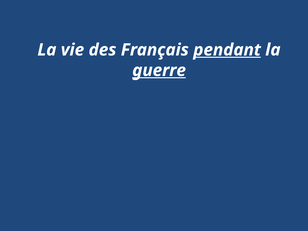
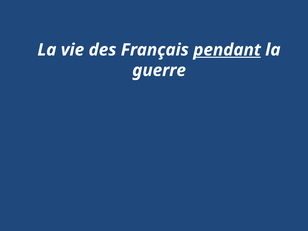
guerre underline: present -> none (159, 70)
